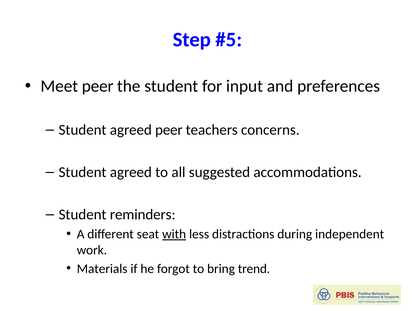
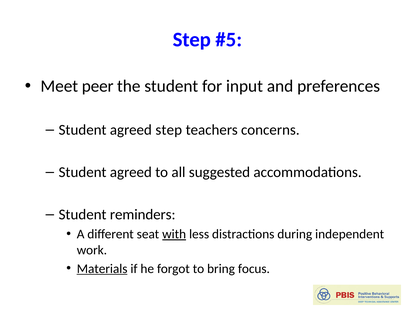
agreed peer: peer -> step (169, 130)
Materials underline: none -> present (102, 269)
trend: trend -> focus (254, 269)
